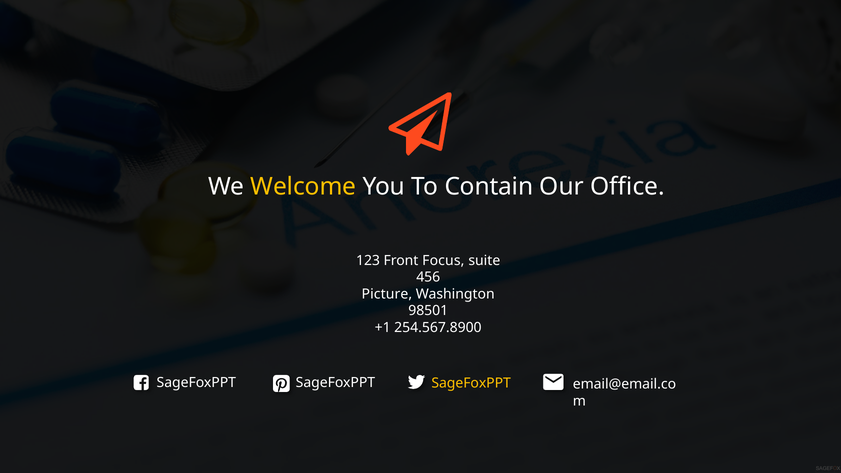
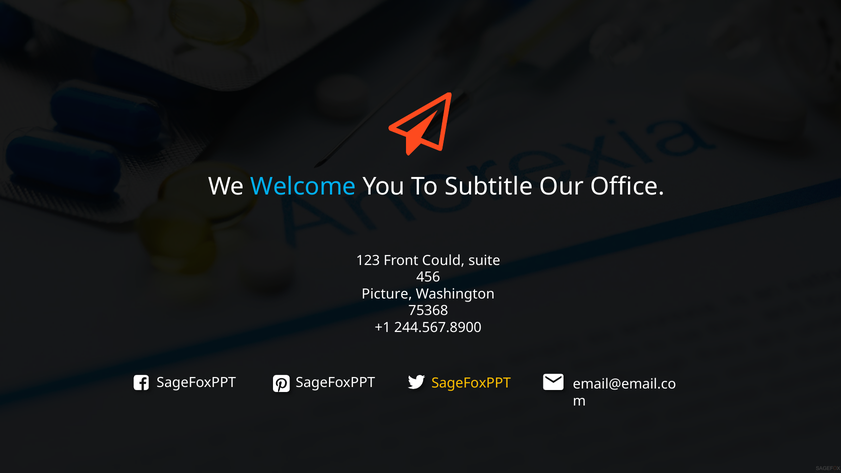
Welcome colour: yellow -> light blue (303, 187)
Contain: Contain -> Subtitle (489, 187)
Focus: Focus -> Could (443, 260)
98501: 98501 -> 75368 (428, 311)
254.567.8900: 254.567.8900 -> 244.567.8900 (438, 328)
